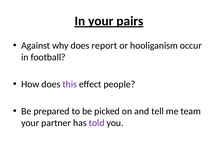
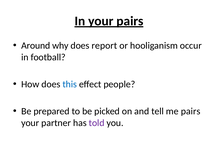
Against: Against -> Around (36, 46)
this colour: purple -> blue (70, 85)
me team: team -> pairs (191, 112)
